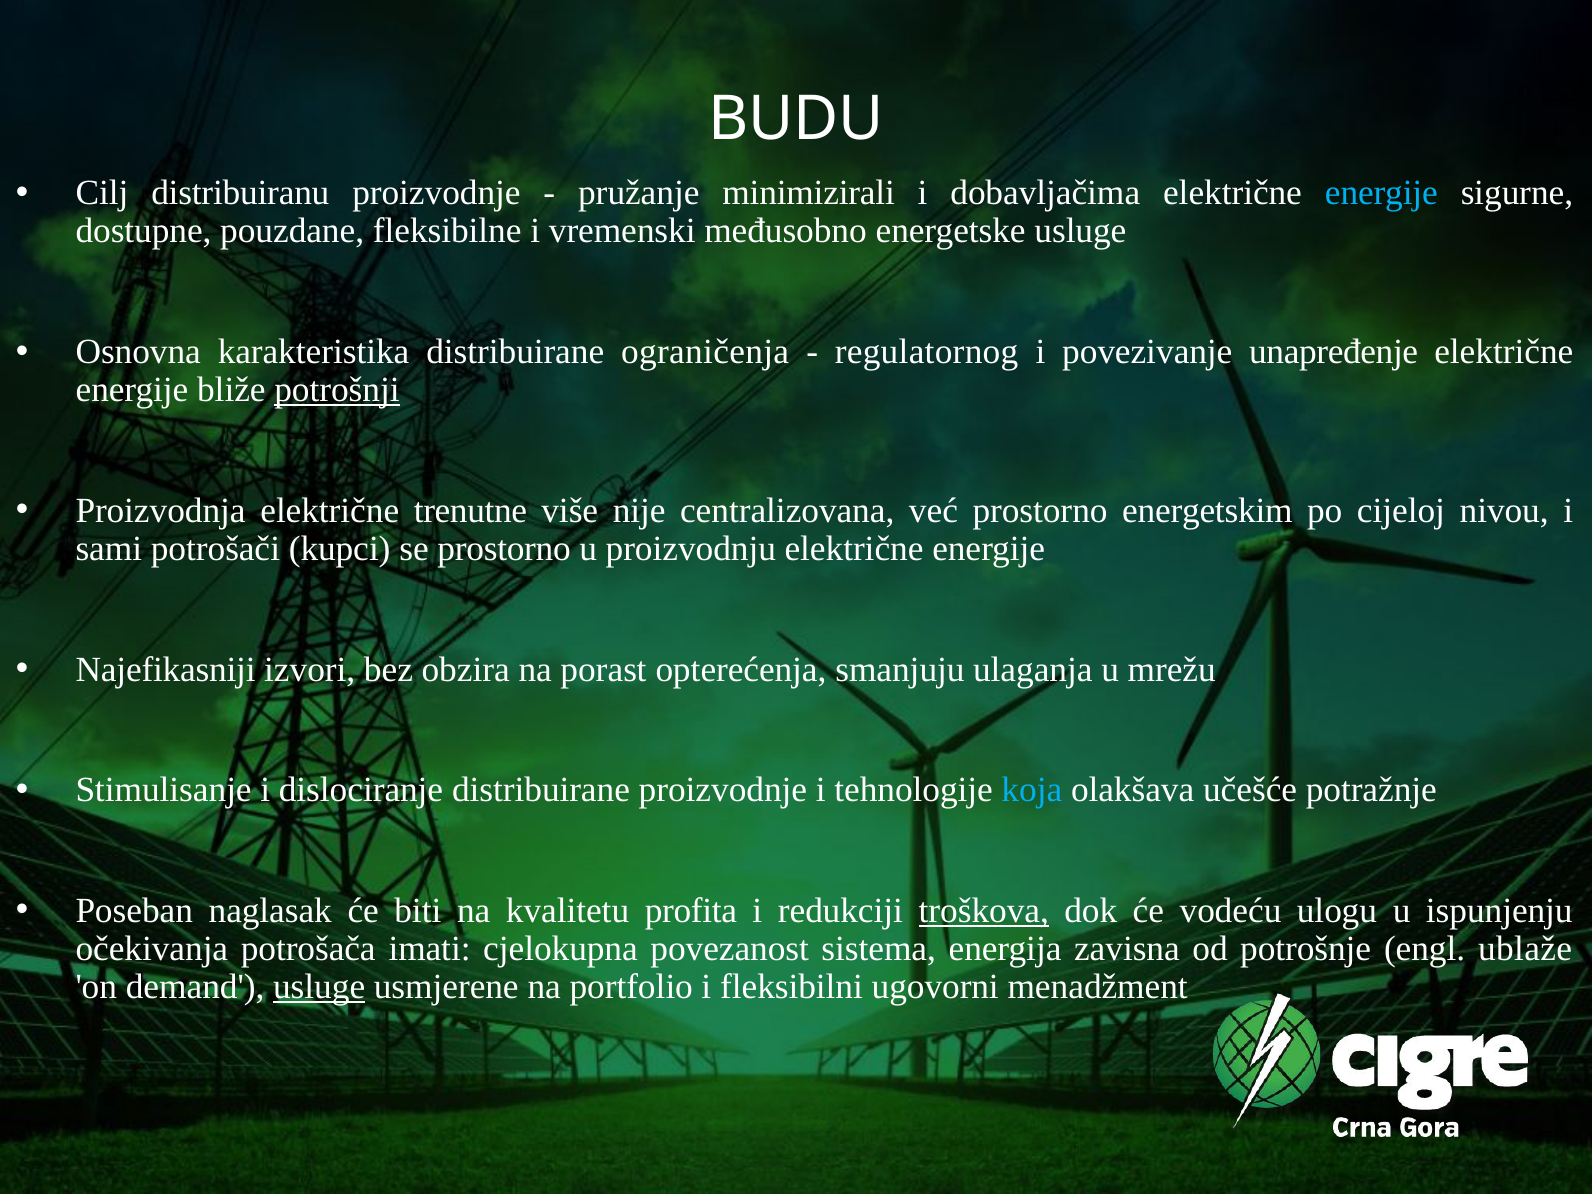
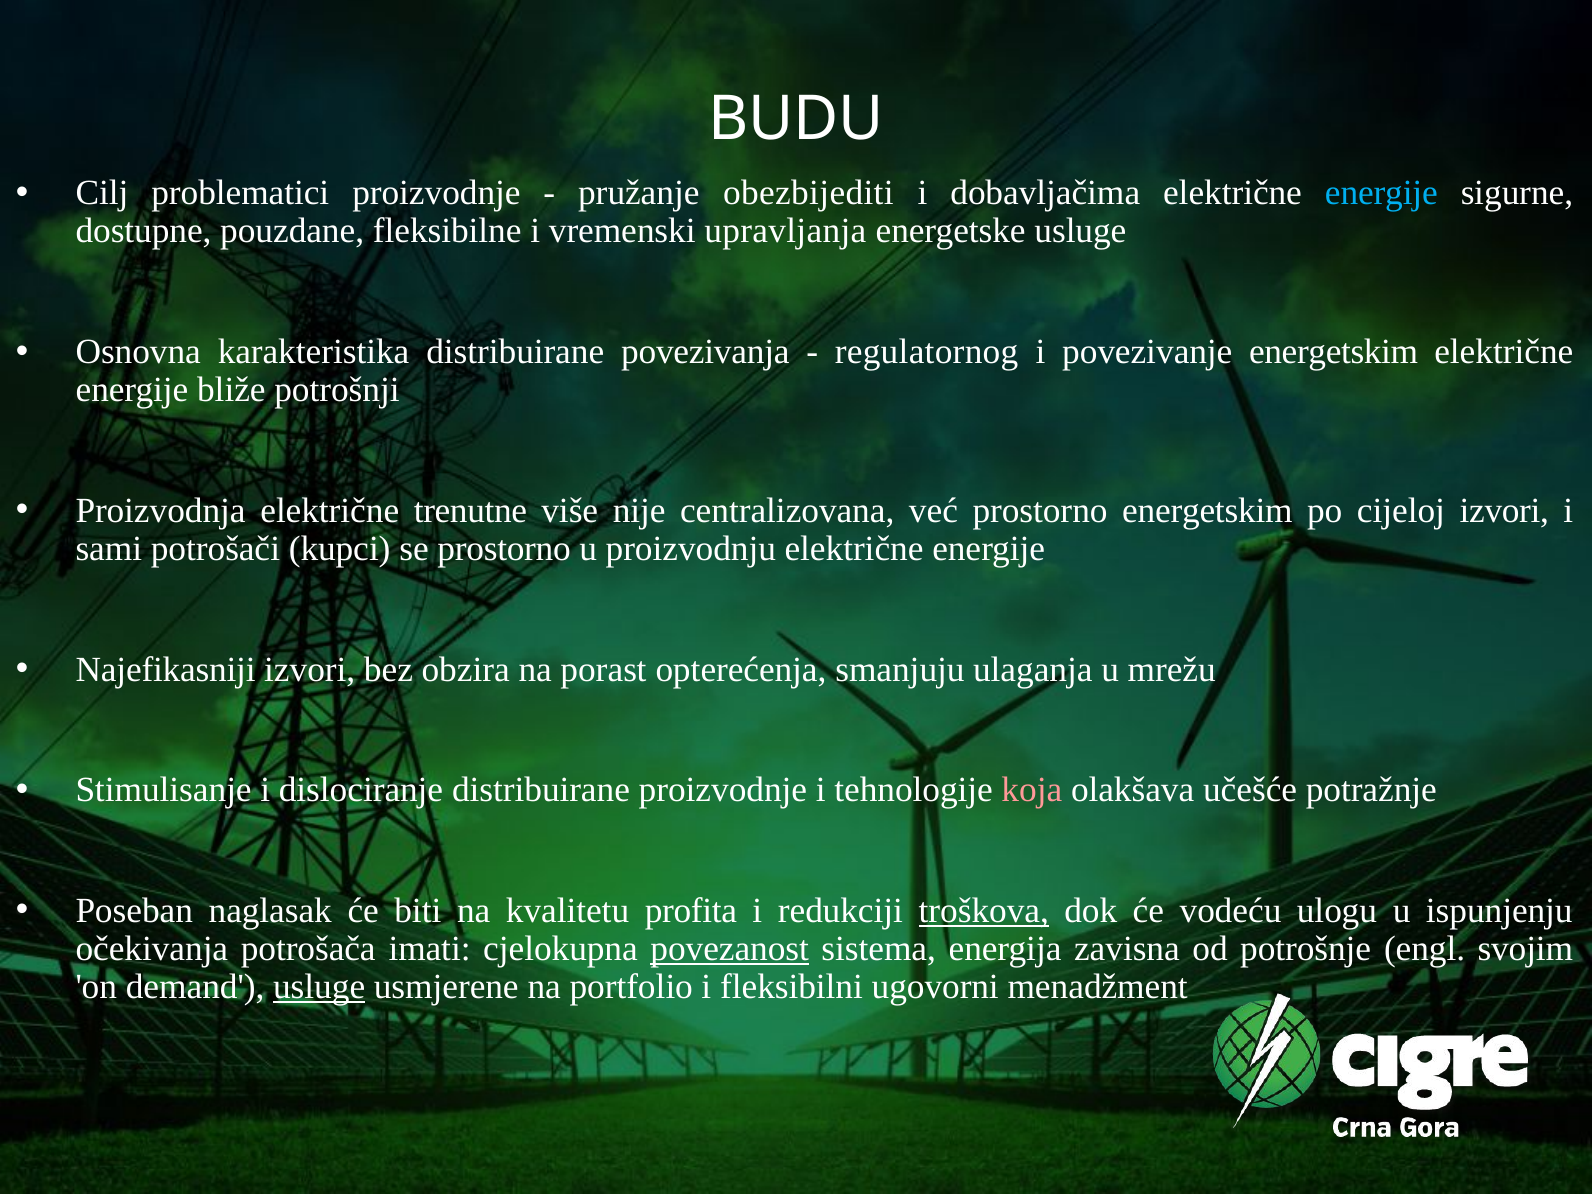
distribuiranu: distribuiranu -> problematici (240, 193)
minimizirali: minimizirali -> obezbijediti (808, 193)
međusobno: međusobno -> upravljanja (785, 231)
ograničenja: ograničenja -> povezivanja (705, 352)
povezivanje unapređenje: unapređenje -> energetskim (1334, 352)
potrošnji underline: present -> none (337, 390)
cijeloj nivou: nivou -> izvori (1504, 511)
koja colour: light blue -> pink (1032, 790)
povezanost underline: none -> present (730, 949)
ublaže: ublaže -> svojim (1525, 949)
